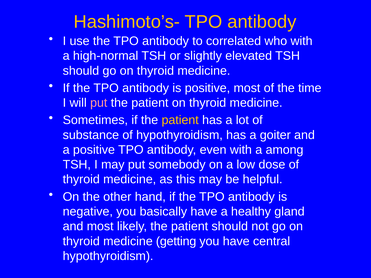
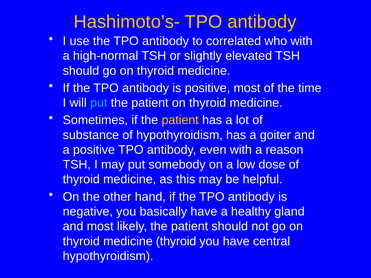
put colour: pink -> light blue (99, 103)
among: among -> reason (285, 150)
medicine getting: getting -> thyroid (176, 241)
